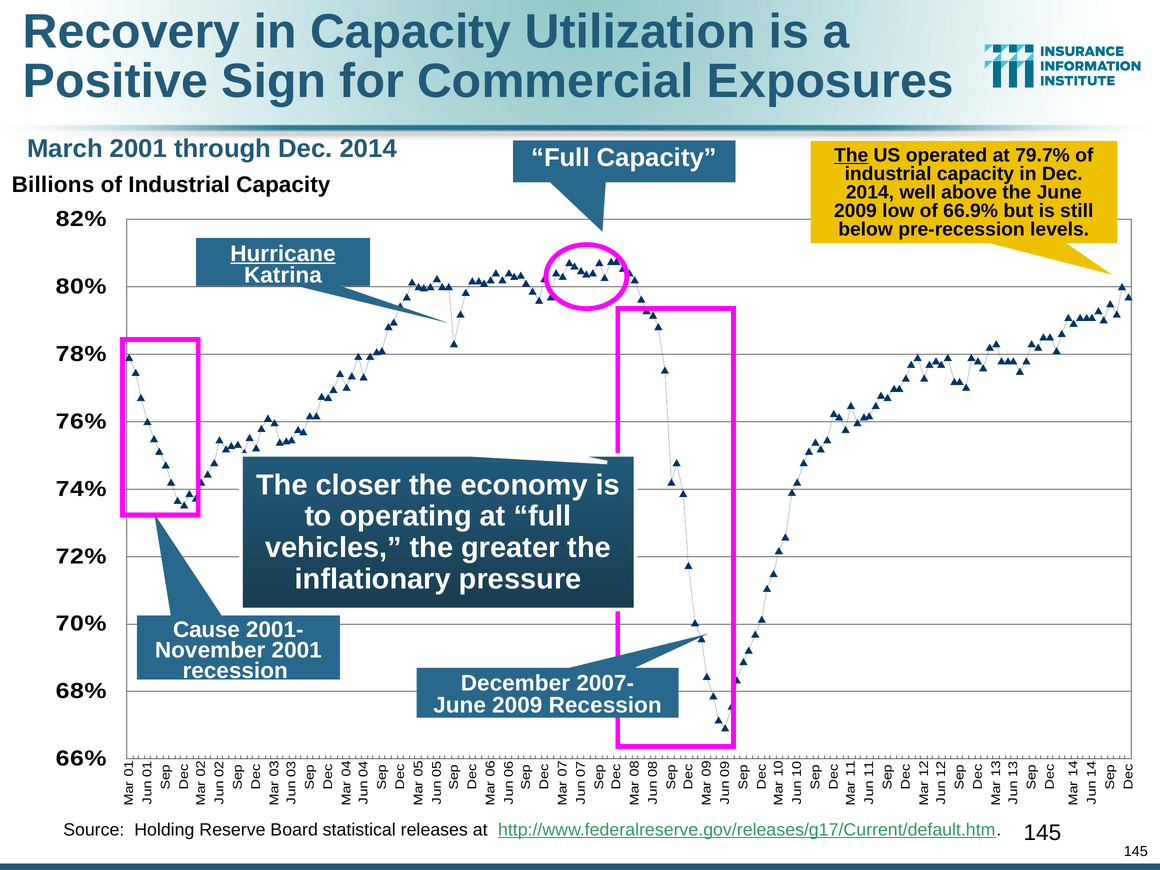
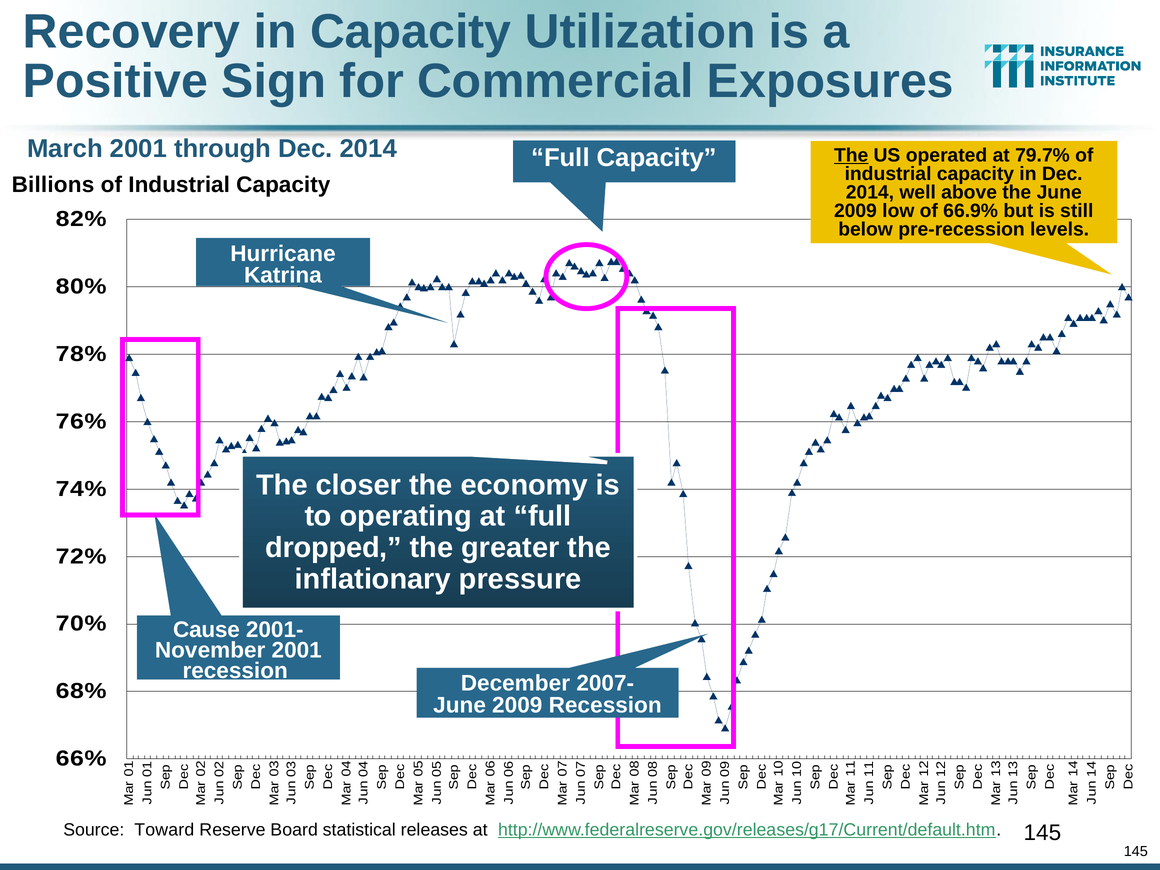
Hurricane underline: present -> none (283, 254)
vehicles: vehicles -> dropped (334, 548)
Holding: Holding -> Toward (164, 830)
